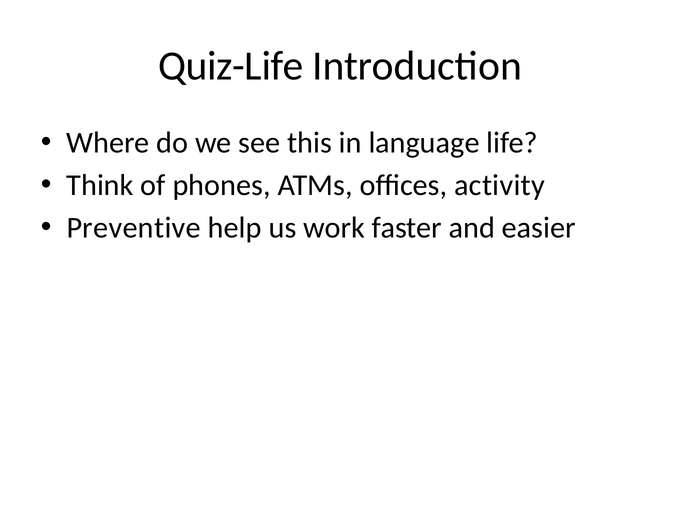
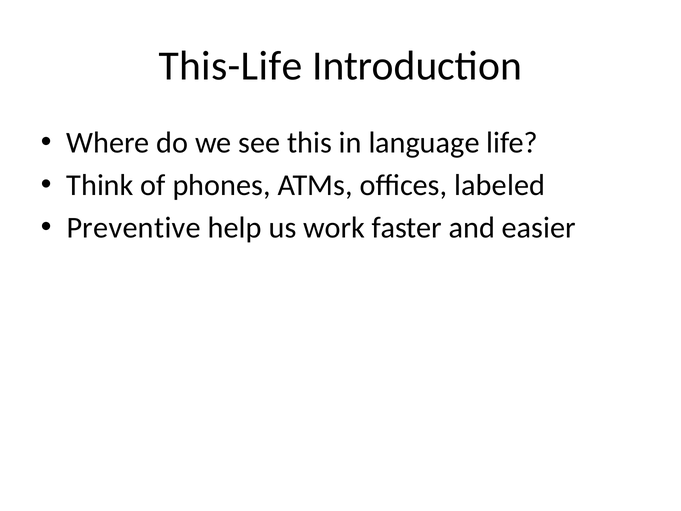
Quiz-Life: Quiz-Life -> This-Life (230, 66)
activity: activity -> labeled (500, 185)
